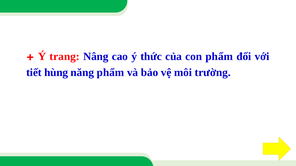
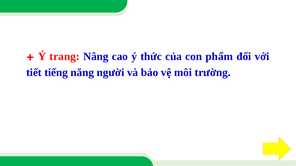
hùng: hùng -> tiếng (56, 73)
năng phẩm: phẩm -> người (111, 73)
